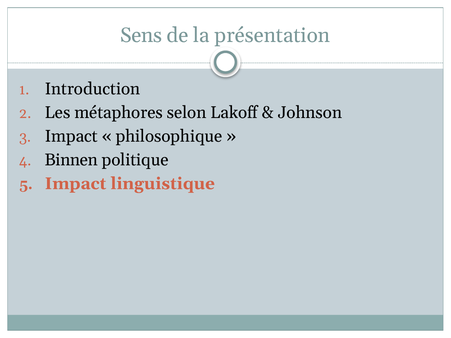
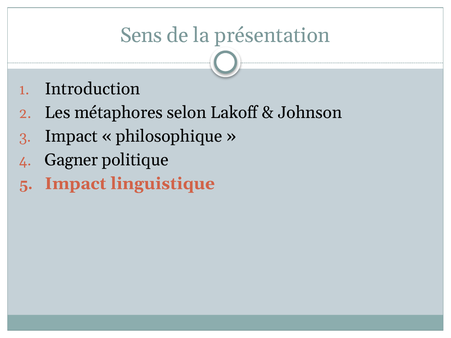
Binnen: Binnen -> Gagner (71, 160)
